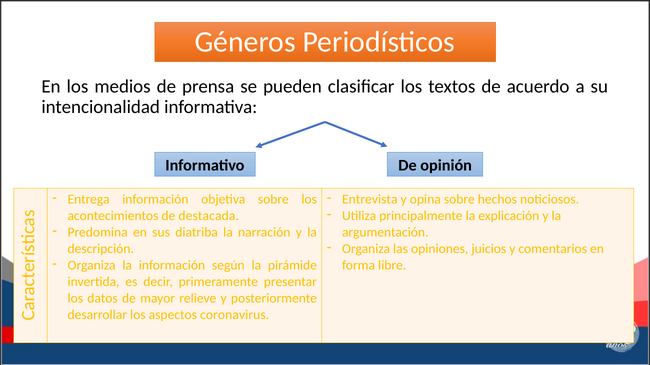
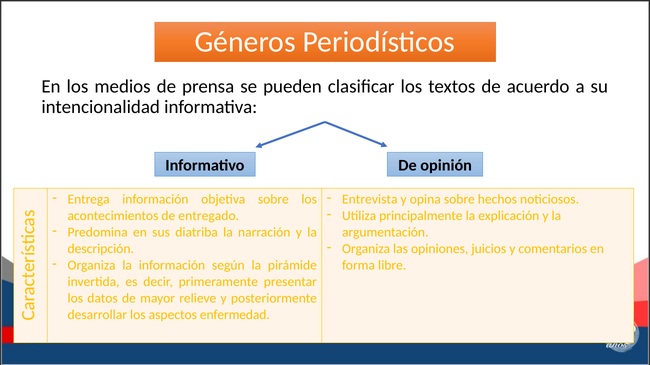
destacada: destacada -> entregado (209, 216)
coronavirus: coronavirus -> enfermedad (235, 316)
